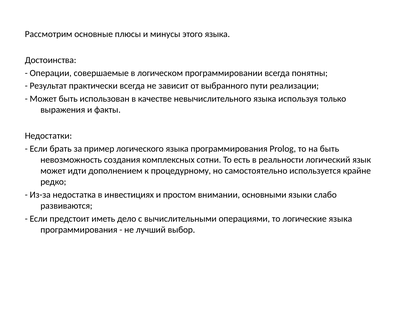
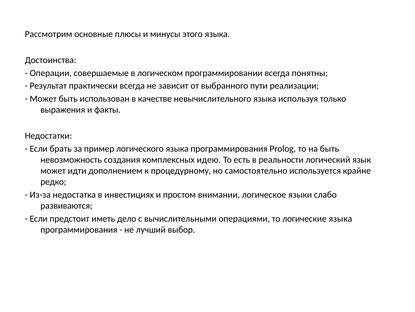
сотни: сотни -> идею (209, 159)
основными: основными -> логическое (264, 194)
